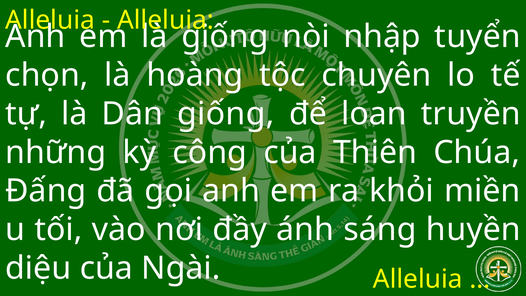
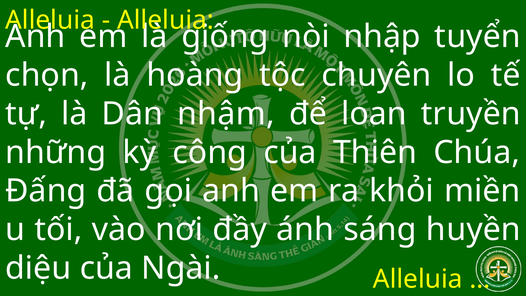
Dân giống: giống -> nhậm (226, 114)
